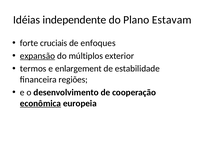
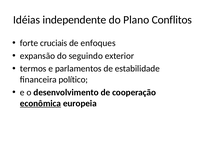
Estavam: Estavam -> Conflitos (172, 20)
expansão underline: present -> none (38, 56)
múltiplos: múltiplos -> seguindo (86, 56)
enlargement: enlargement -> parlamentos (78, 69)
regiões: regiões -> político (73, 79)
